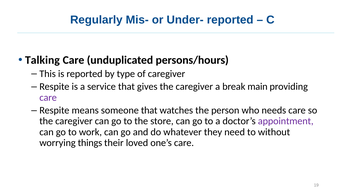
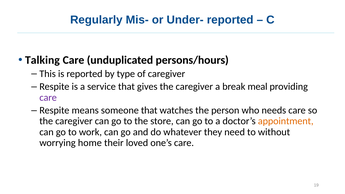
main: main -> meal (258, 87)
appointment colour: purple -> orange (286, 121)
things: things -> home (90, 143)
